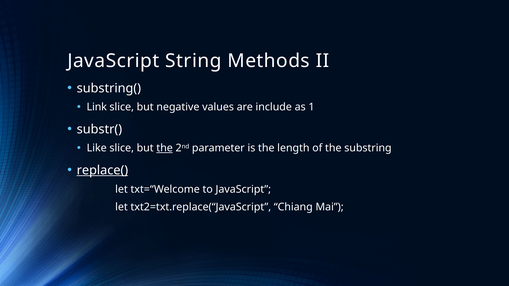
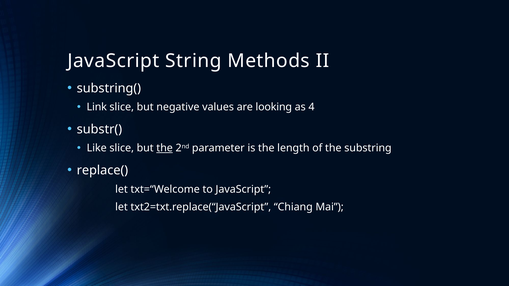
include: include -> looking (274, 107)
1: 1 -> 4 (312, 107)
replace( underline: present -> none (102, 170)
